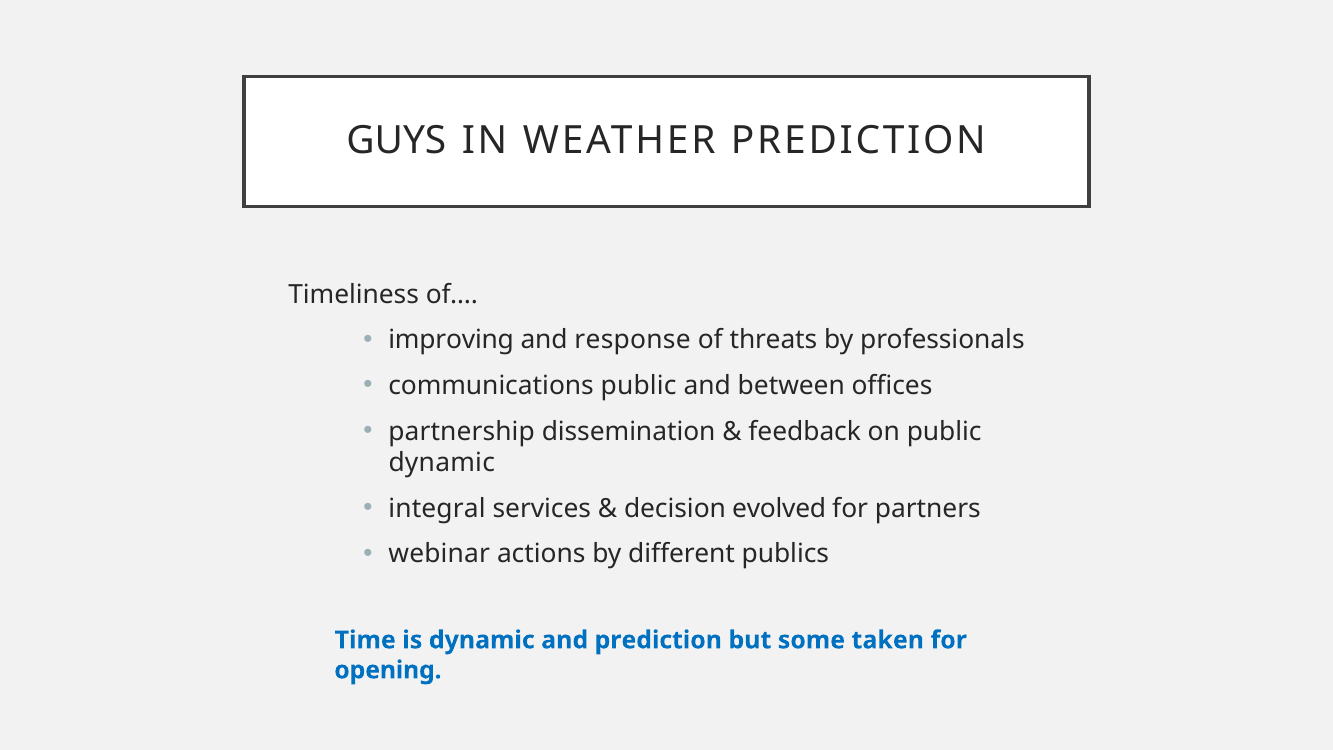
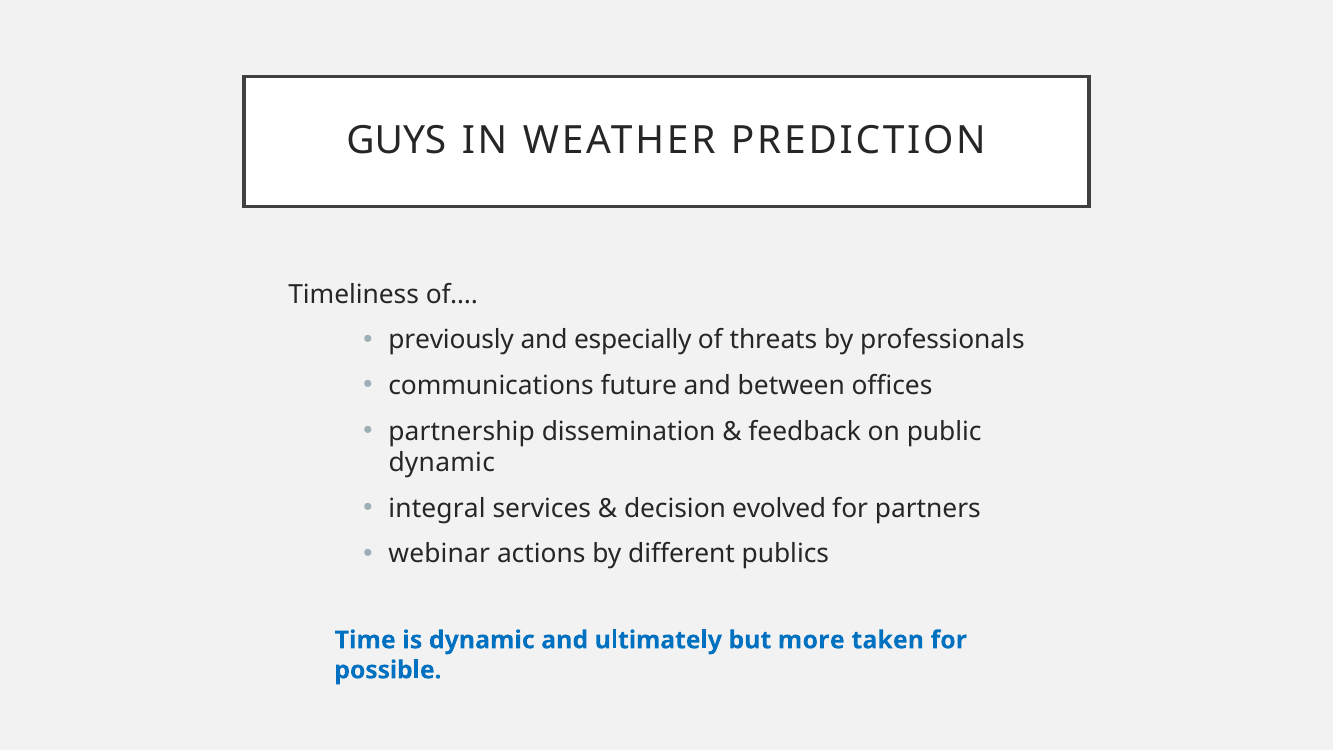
improving: improving -> previously (451, 340)
response: response -> especially (633, 340)
communications public: public -> future (639, 386)
and prediction: prediction -> ultimately (658, 640)
some: some -> more (811, 640)
opening: opening -> possible (388, 670)
